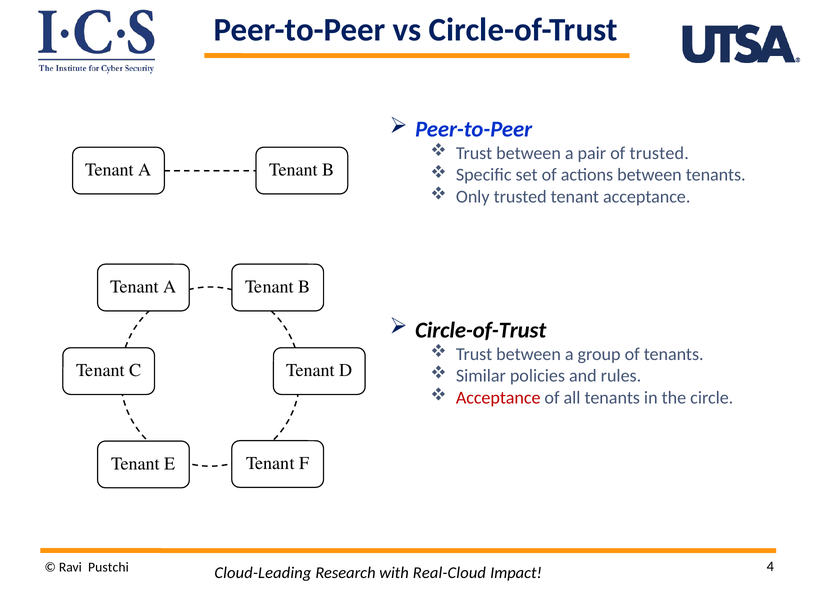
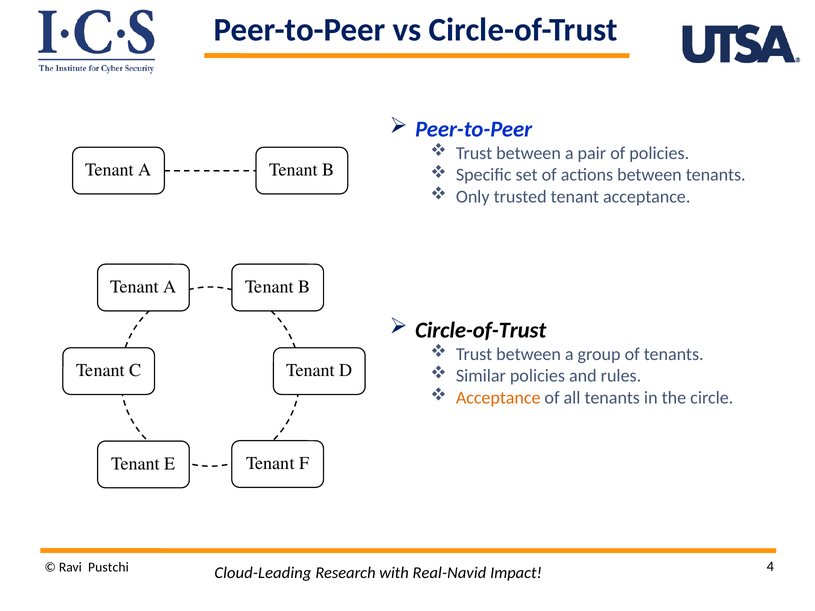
of trusted: trusted -> policies (659, 153)
Acceptance colour: red -> orange (498, 398)
Real-Cloud: Real-Cloud -> Real-Navid (449, 573)
